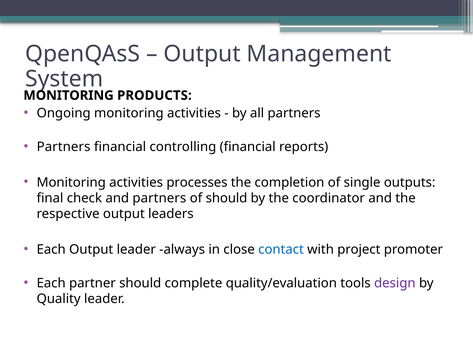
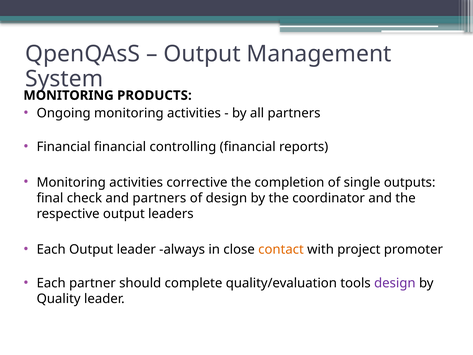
Partners: Partners -> Financial (64, 147)
processes: processes -> corrective (197, 182)
of should: should -> design (226, 198)
contact colour: blue -> orange (281, 249)
